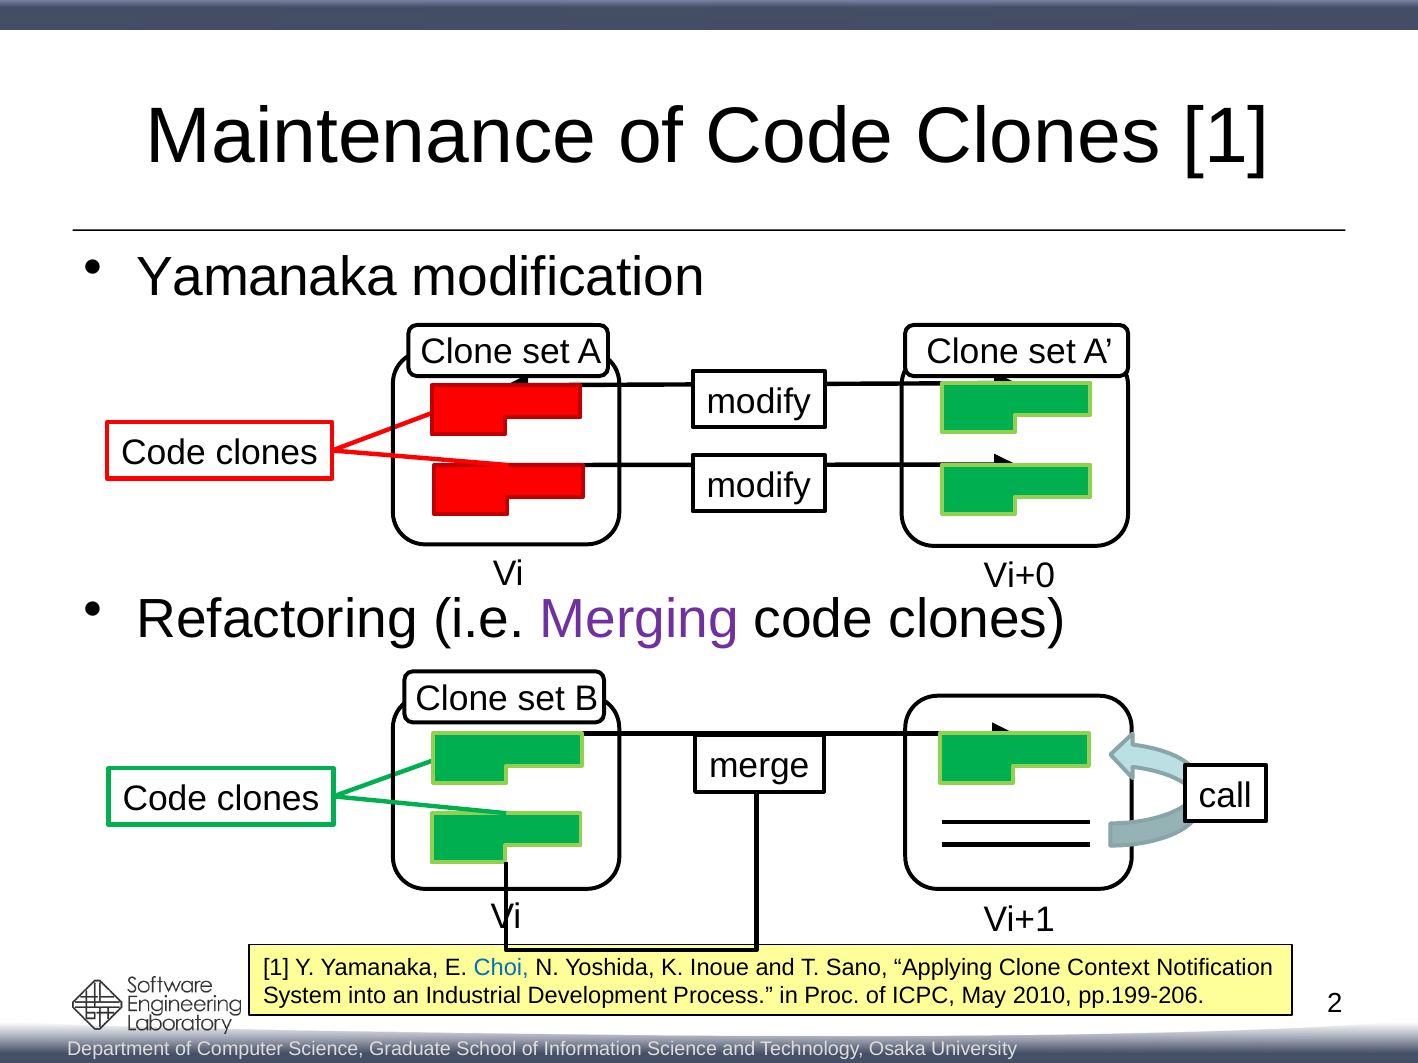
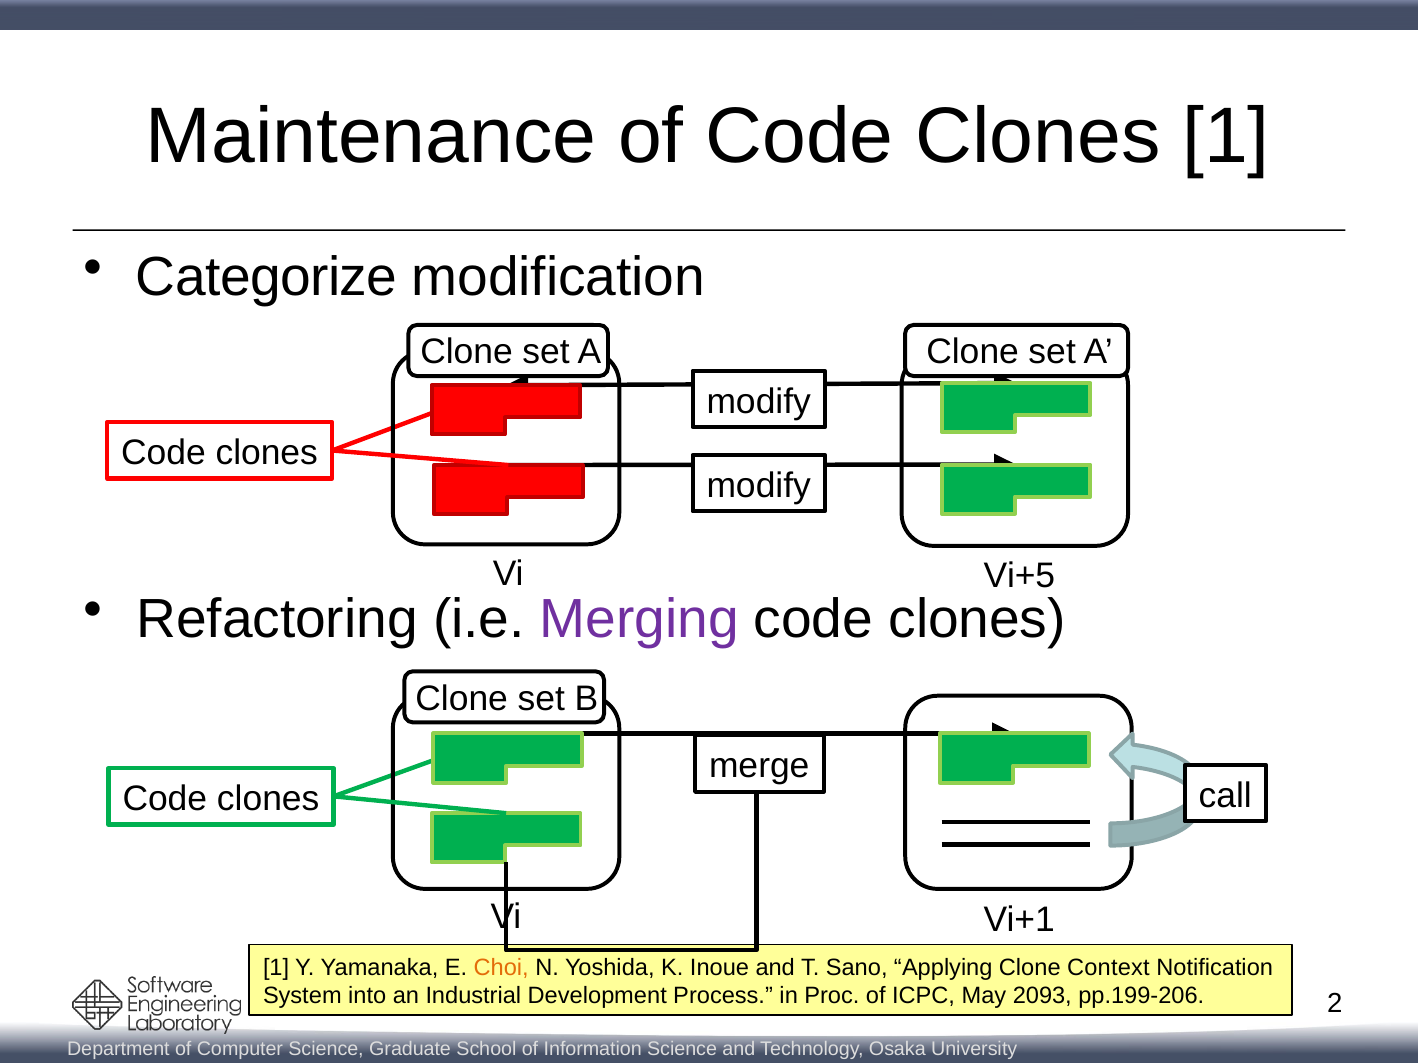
Yamanaka: Yamanaka -> Categorize (267, 278)
Vi+0: Vi+0 -> Vi+5 (1019, 576)
Choi colour: blue -> orange (501, 968)
2010: 2010 -> 2093 (1042, 996)
